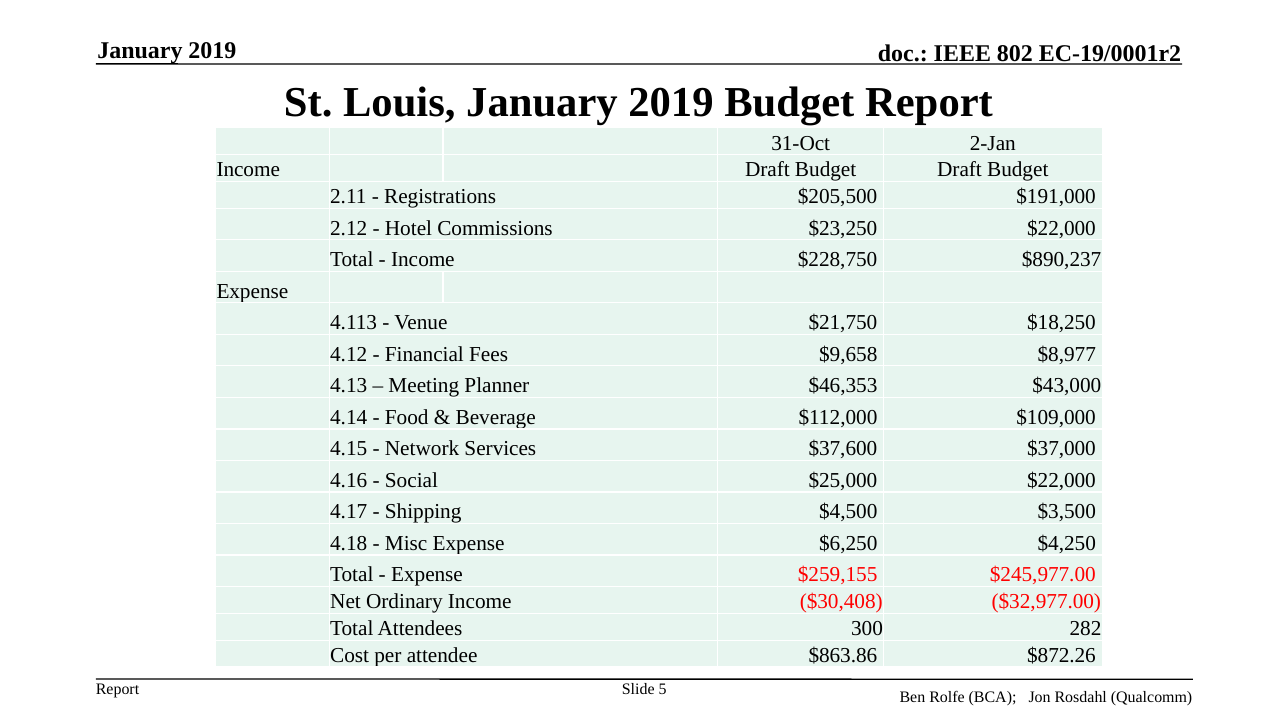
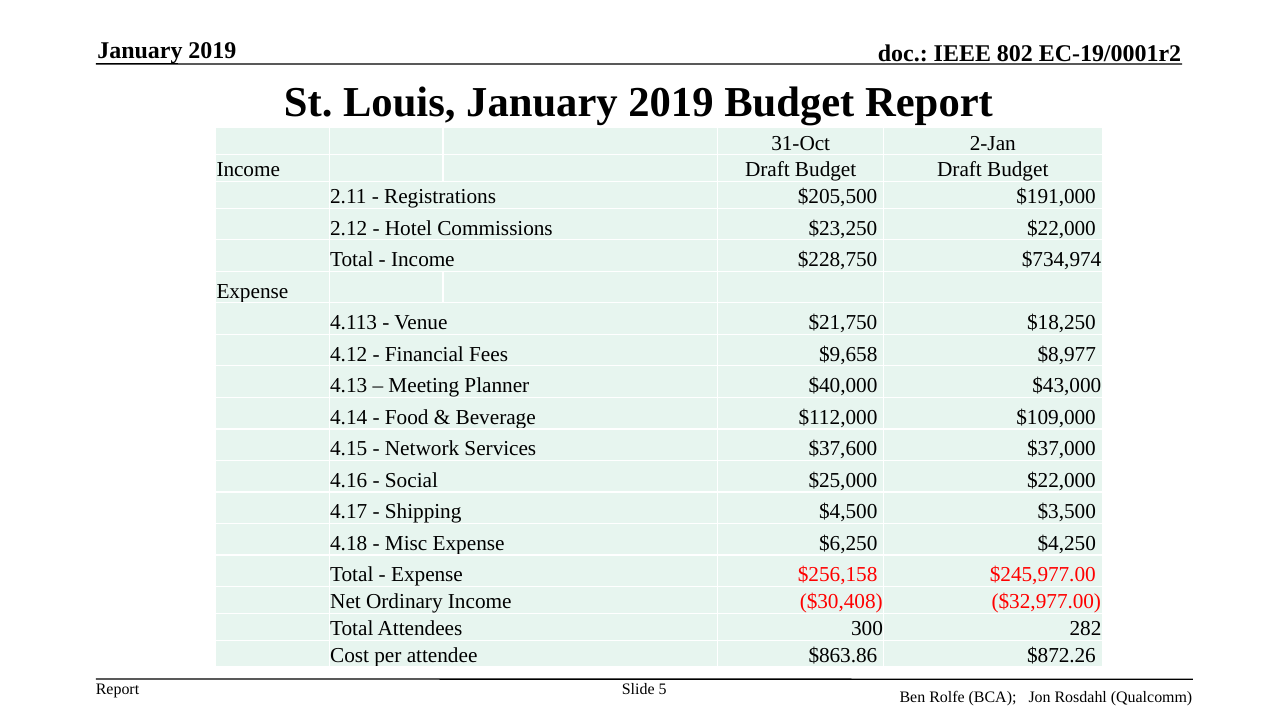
$890,237: $890,237 -> $734,974 (1062, 260)
$46,353: $46,353 -> $40,000 (843, 386)
$259,155: $259,155 -> $256,158 (838, 575)
